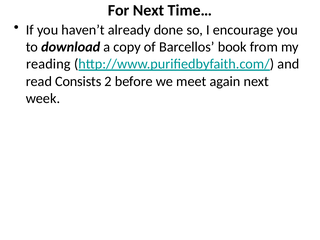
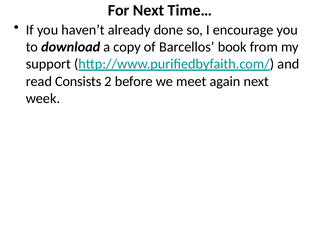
reading: reading -> support (48, 64)
